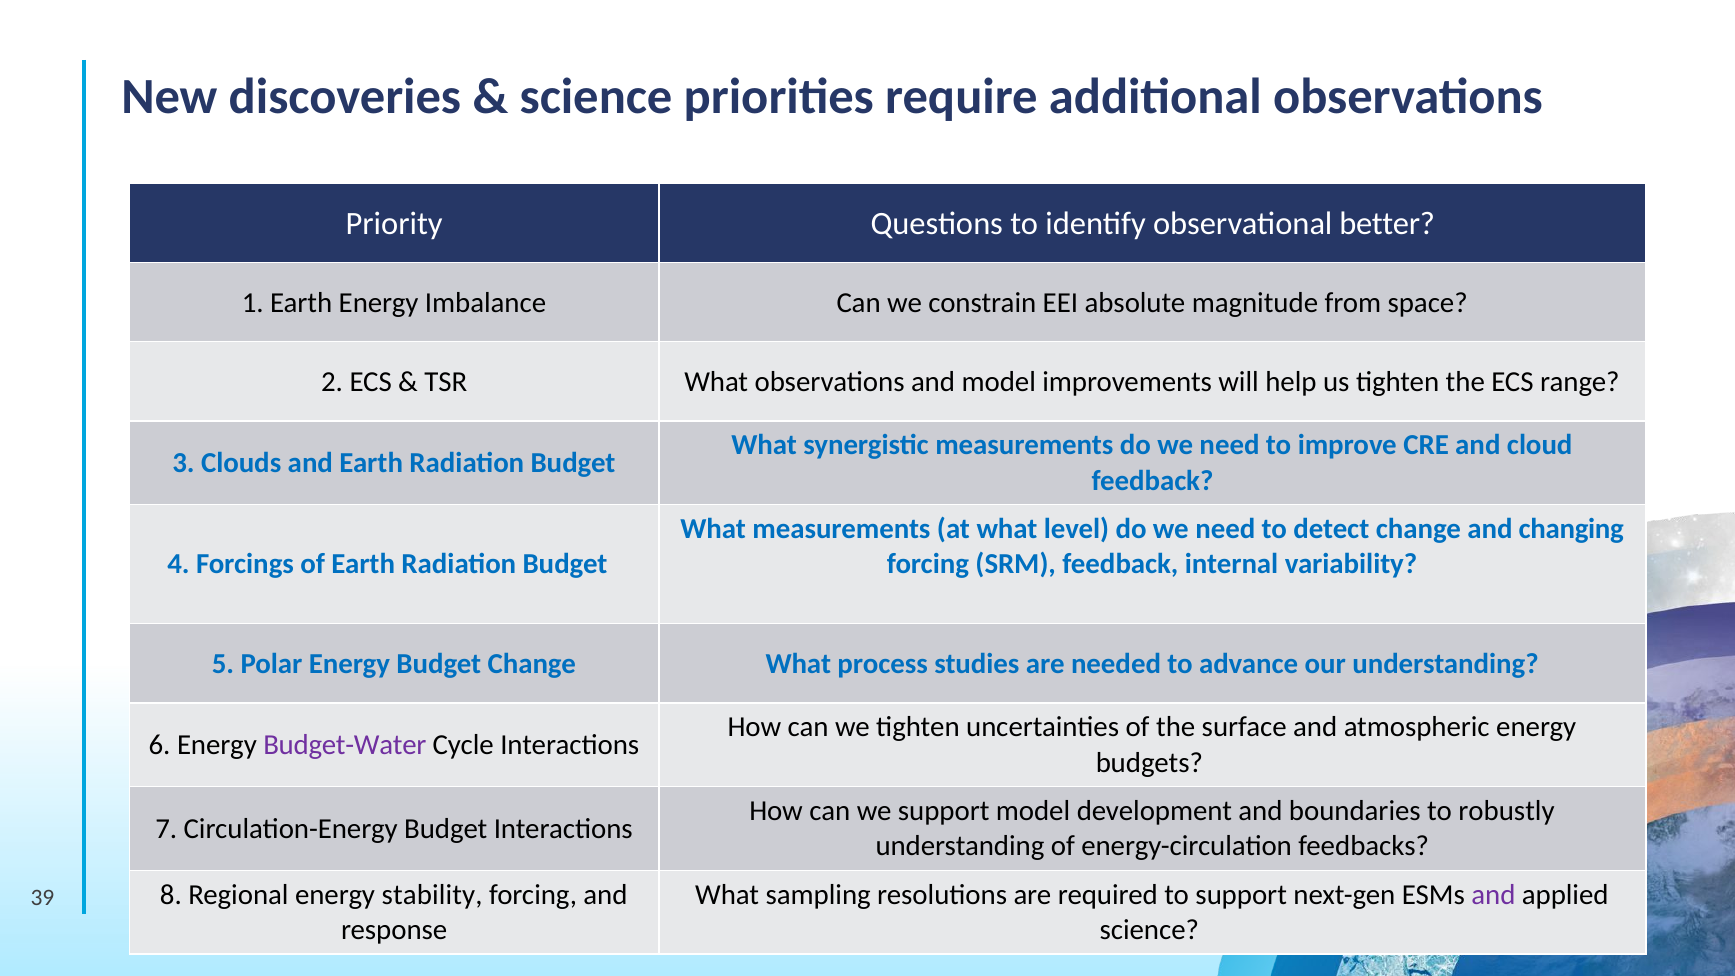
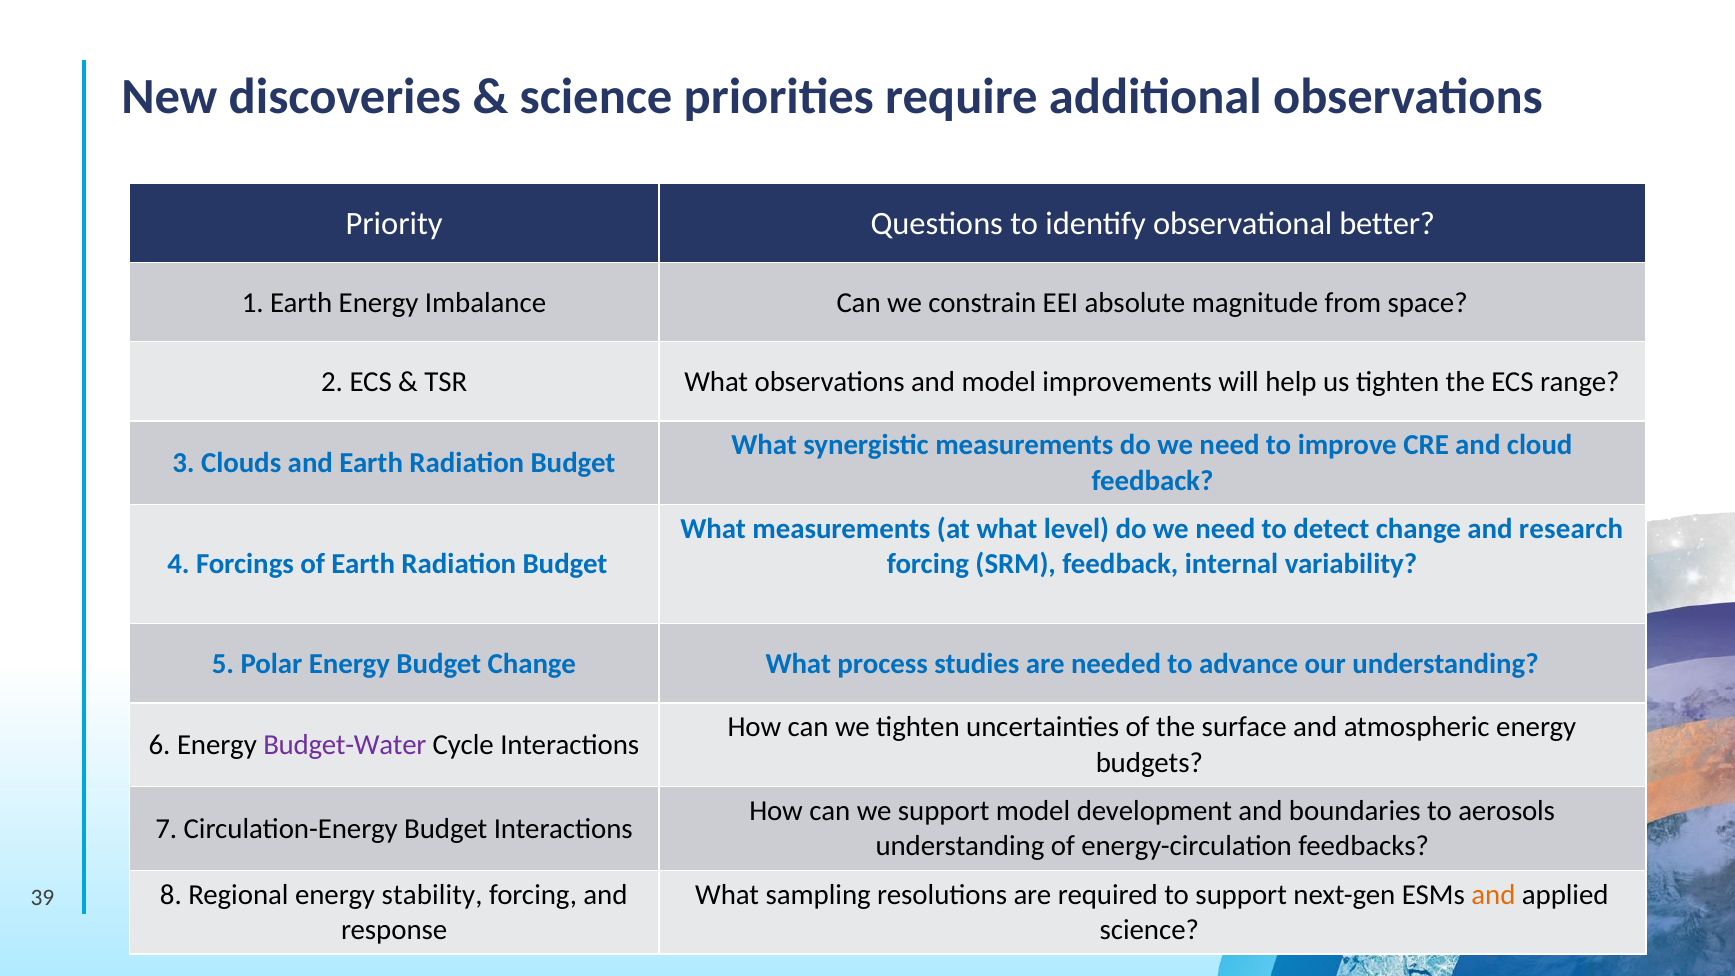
changing: changing -> research (1571, 529)
robustly: robustly -> aerosols (1507, 811)
and colour: purple -> orange (1493, 895)
